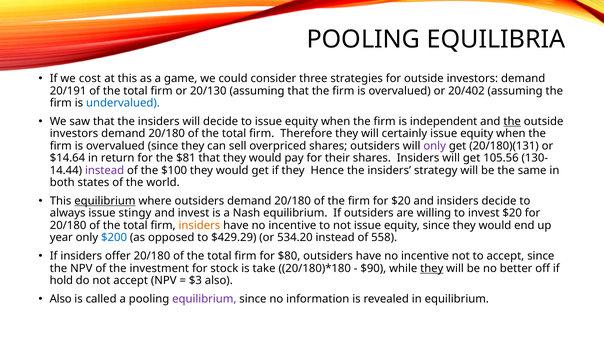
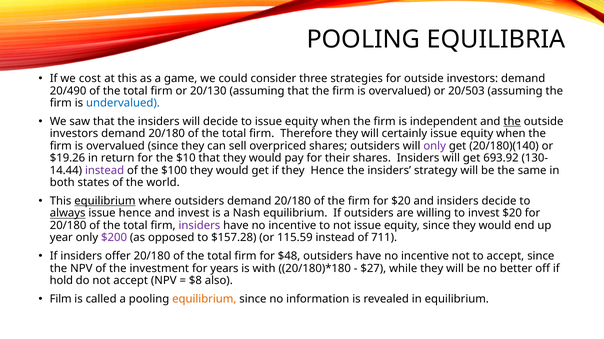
20/191: 20/191 -> 20/490 (68, 91)
20/402: 20/402 -> 20/503 (466, 91)
20/180)(131: 20/180)(131 -> 20/180)(140 (504, 146)
$14.64: $14.64 -> $19.26 (68, 158)
$81: $81 -> $10 (186, 158)
105.56: 105.56 -> 693.92 (501, 158)
always underline: none -> present (68, 214)
issue stingy: stingy -> hence (135, 214)
insiders colour: orange -> purple (199, 226)
$200 colour: blue -> purple (114, 238)
$429.29: $429.29 -> $157.28 (234, 238)
534.20: 534.20 -> 115.59 (295, 238)
558: 558 -> 711 (384, 238)
$80: $80 -> $48 (289, 257)
stock: stock -> years (224, 269)
take: take -> with (264, 269)
$90: $90 -> $27 (373, 269)
they underline: present -> none (432, 269)
$3: $3 -> $8 (195, 281)
Also: Also -> Film (61, 300)
equilibrium colour: purple -> orange (204, 300)
